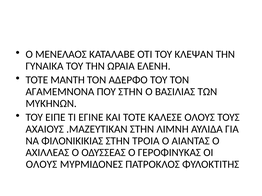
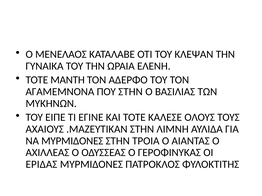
ΝΑ ΦΙΛΟΝΙΚΙΚΙΑΣ: ΦΙΛΟΝΙΚΙΚΙΑΣ -> ΜΥΡΜΙΔΟΝΕΣ (72, 141)
ΟΛΟΥΣ: ΟΛΟΥΣ -> ΕΡΙΔΑΣ (41, 165)
